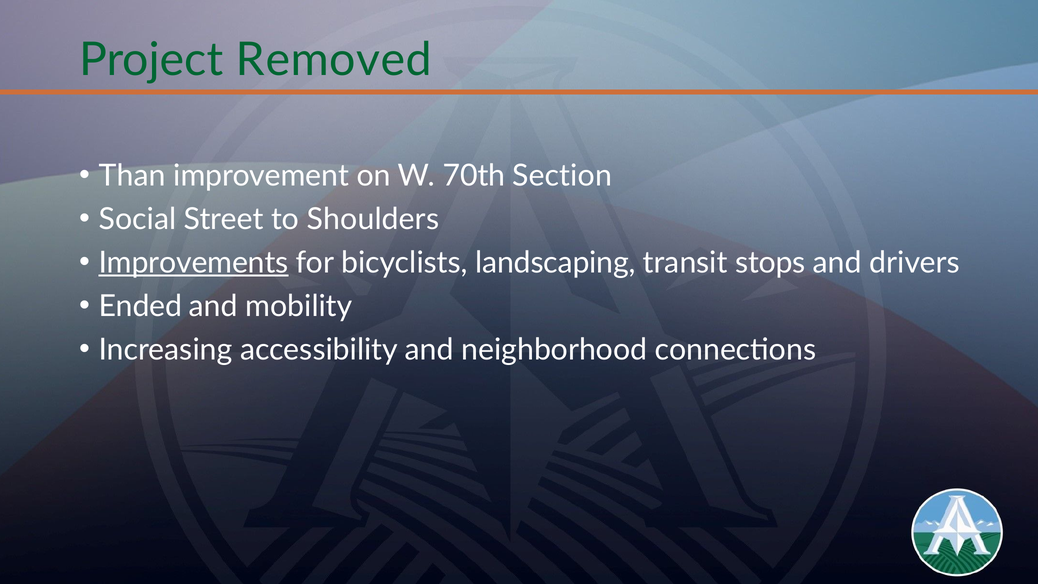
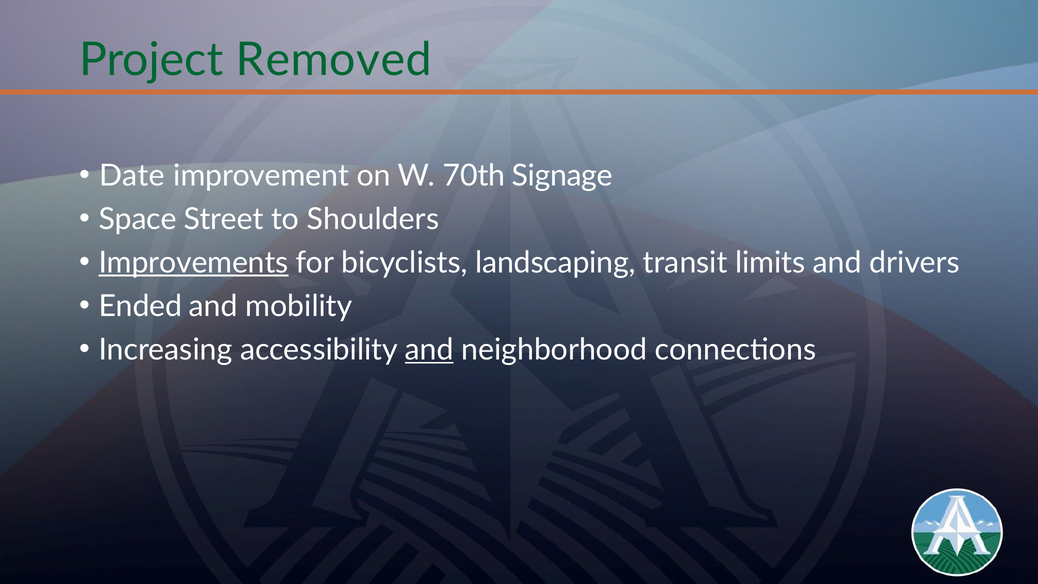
Than: Than -> Date (132, 175)
Section: Section -> Signage (562, 175)
Social: Social -> Space (138, 219)
stops: stops -> limits (770, 263)
and underline: none -> present (429, 350)
